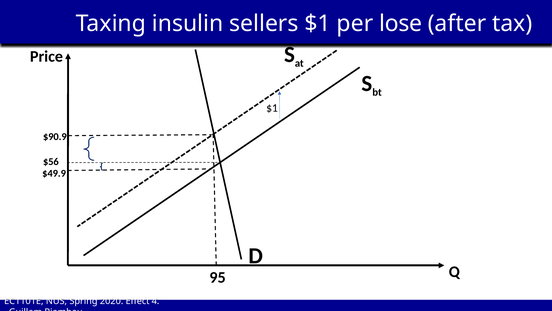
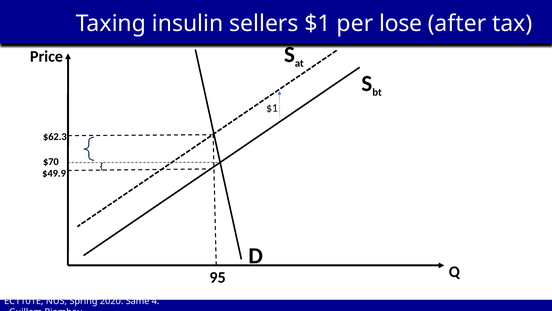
$90.9: $90.9 -> $62.3 (55, 137)
$56: $56 -> $70 (51, 162)
Effect: Effect -> Same (138, 301)
